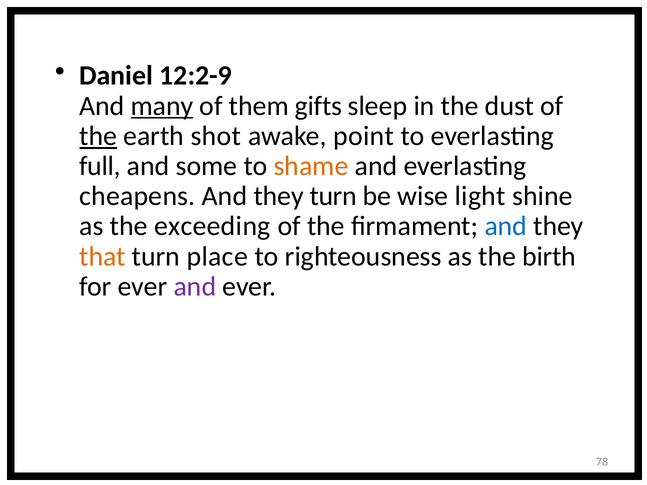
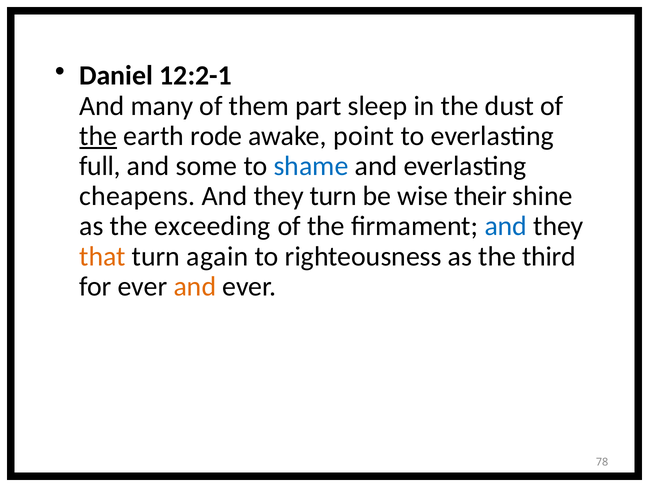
12:2-9: 12:2-9 -> 12:2-1 (196, 76)
many underline: present -> none (162, 106)
gifts: gifts -> part (318, 106)
shot: shot -> rode (216, 136)
shame colour: orange -> blue (311, 166)
light: light -> their (480, 196)
place: place -> again (217, 256)
birth: birth -> third (549, 256)
and colour: purple -> orange (195, 287)
